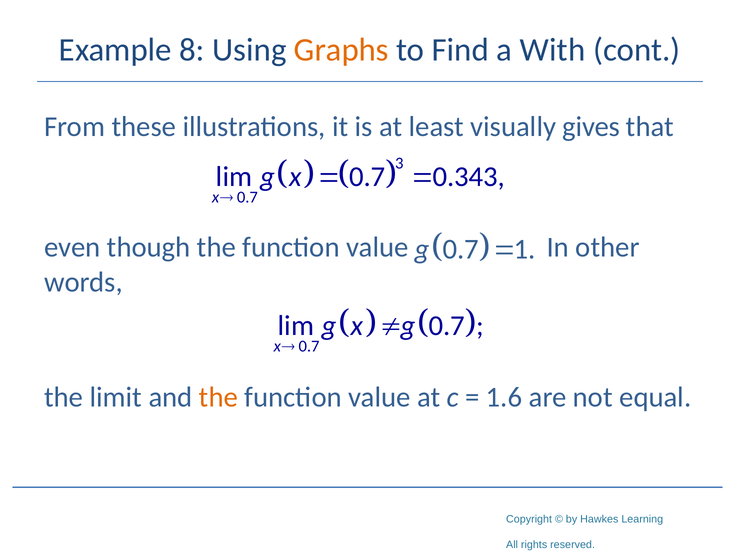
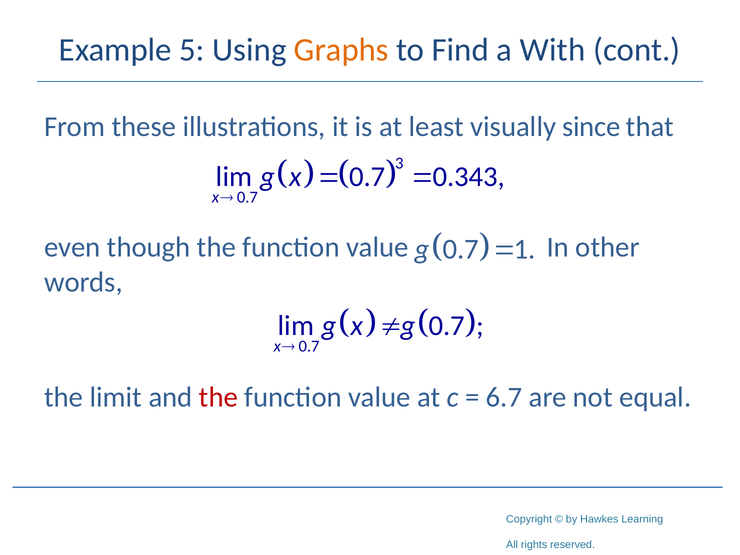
8: 8 -> 5 (192, 50)
gives: gives -> since (591, 127)
the colour: orange -> red (218, 397)
1.6: 1.6 -> 6.7 (504, 397)
